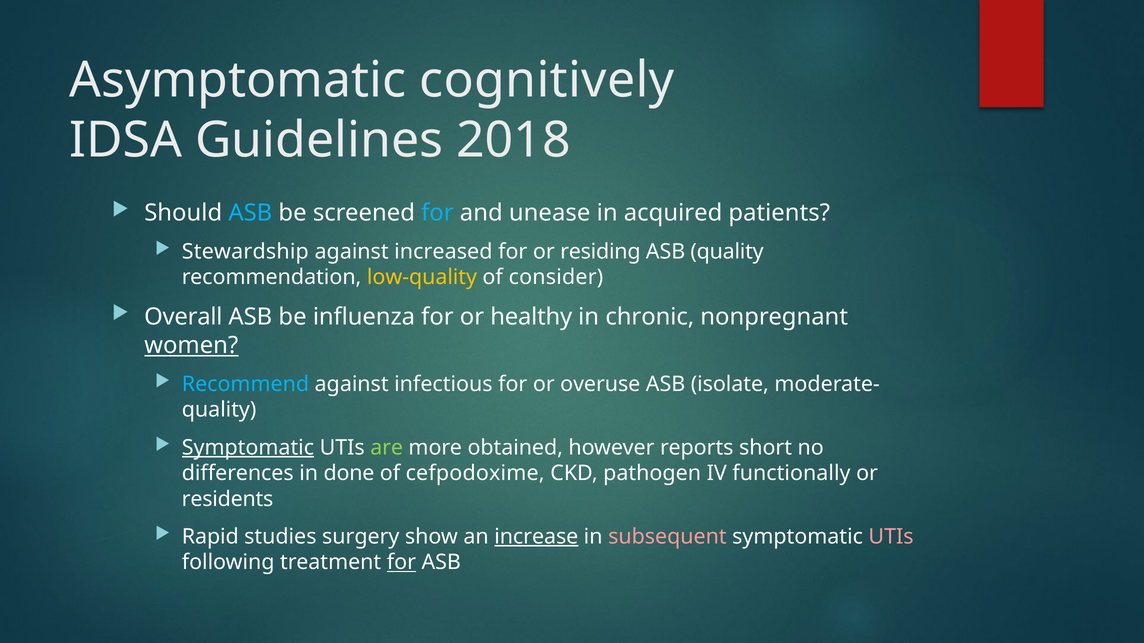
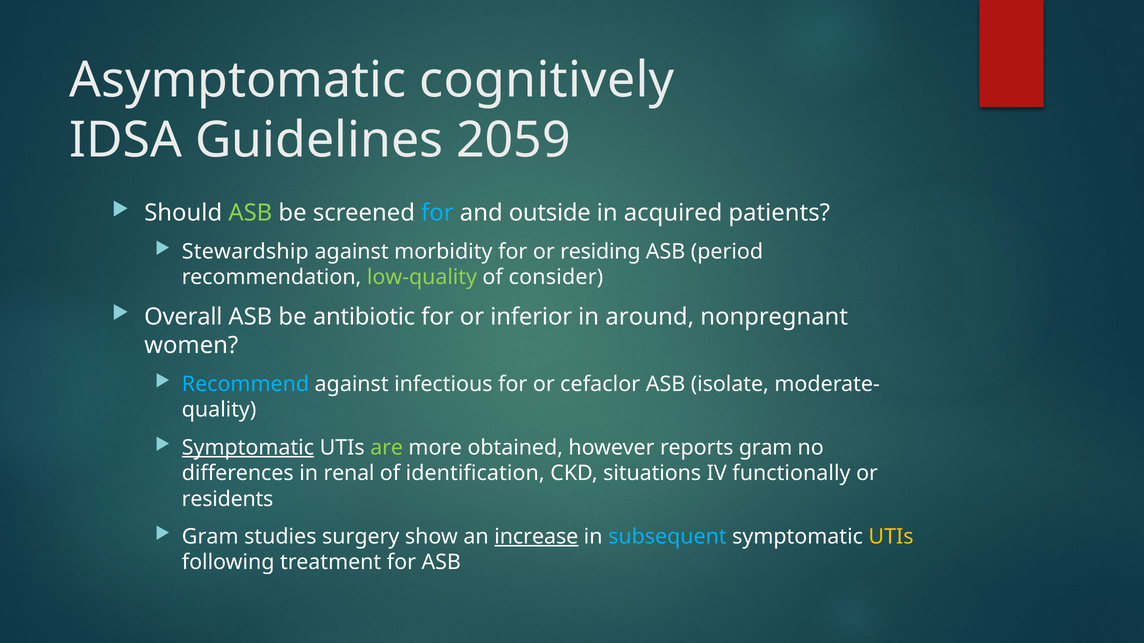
2018: 2018 -> 2059 (513, 140)
ASB colour: light blue -> light green (250, 213)
unease: unease -> outside (550, 213)
increased: increased -> morbidity (443, 252)
ASB quality: quality -> period (727, 252)
low-quality colour: yellow -> light green (422, 278)
influenza: influenza -> antibiotic (364, 317)
healthy: healthy -> inferior (531, 317)
chronic: chronic -> around (650, 317)
women underline: present -> none (191, 346)
overuse: overuse -> cefaclor (600, 384)
reports short: short -> gram (766, 448)
done: done -> renal (349, 474)
cefpodoxime: cefpodoxime -> identification (475, 474)
pathogen: pathogen -> situations (652, 474)
Rapid: Rapid -> Gram (210, 537)
subsequent colour: pink -> light blue (667, 537)
UTIs colour: pink -> yellow (891, 537)
for underline: present -> none (401, 563)
